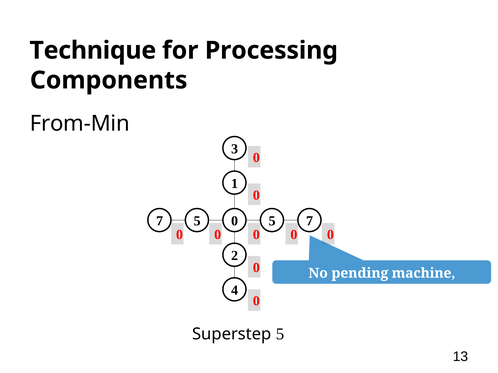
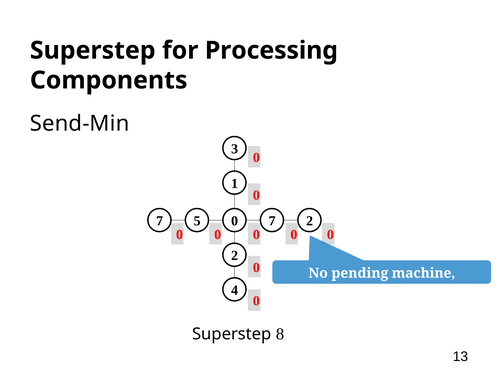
Technique: Technique -> Superstep (93, 50)
From-Min: From-Min -> Send-Min (80, 124)
5 5: 5 -> 7 (272, 221)
7 7: 7 -> 2 (310, 221)
Superstep 5: 5 -> 8 (280, 335)
